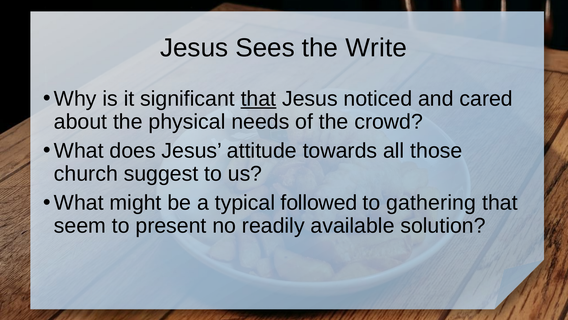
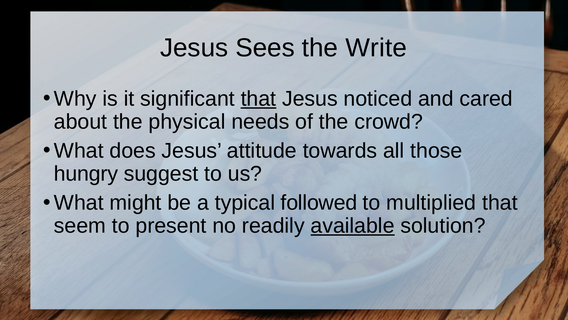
church: church -> hungry (86, 173)
gathering: gathering -> multiplied (431, 202)
available underline: none -> present (353, 225)
